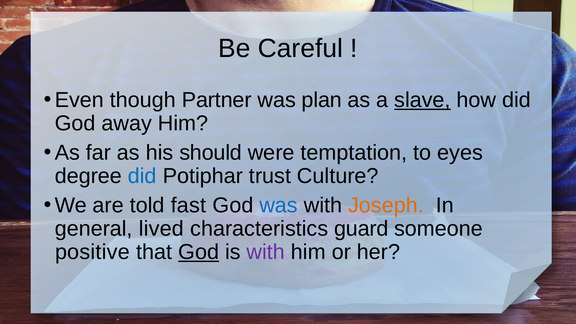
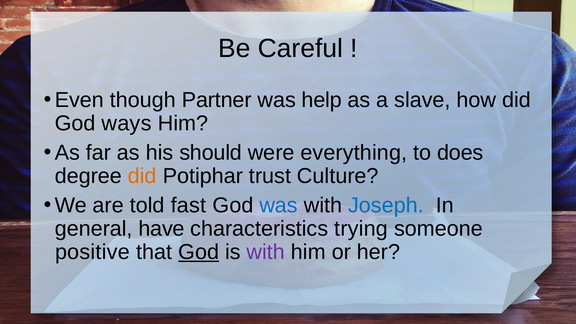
plan: plan -> help (322, 100)
slave underline: present -> none (422, 100)
away: away -> ways (127, 123)
temptation: temptation -> everything (354, 153)
eyes: eyes -> does (460, 153)
did colour: blue -> orange (142, 176)
Joseph colour: orange -> blue (386, 205)
lived: lived -> have (162, 229)
guard: guard -> trying (361, 229)
